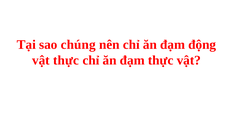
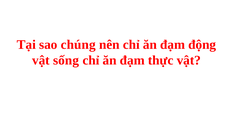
vật thực: thực -> sống (66, 61)
